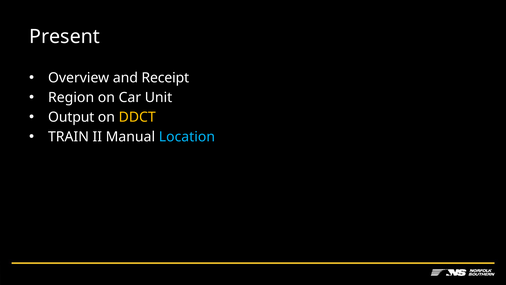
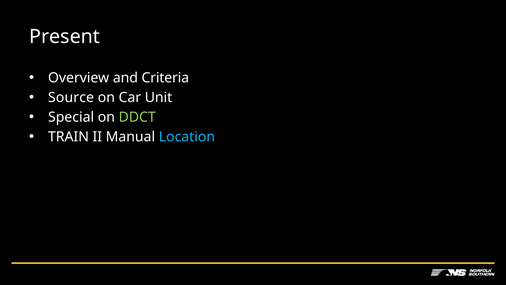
Receipt: Receipt -> Criteria (165, 78)
Region: Region -> Source (71, 97)
Output: Output -> Special (71, 117)
DDCT colour: yellow -> light green (137, 117)
